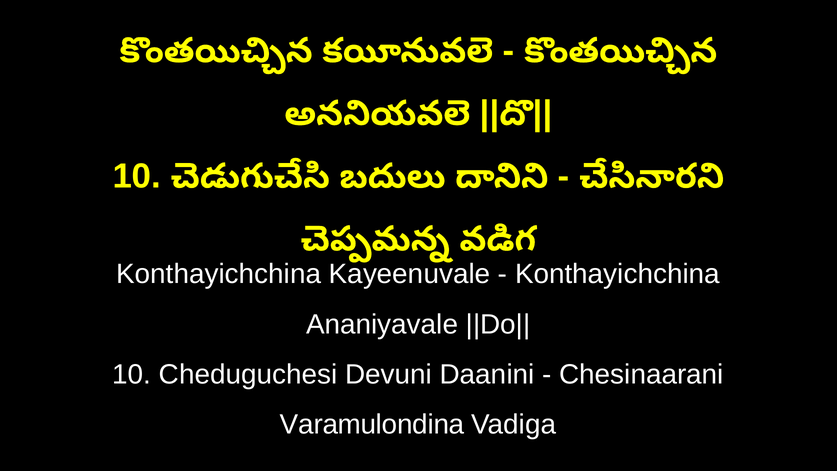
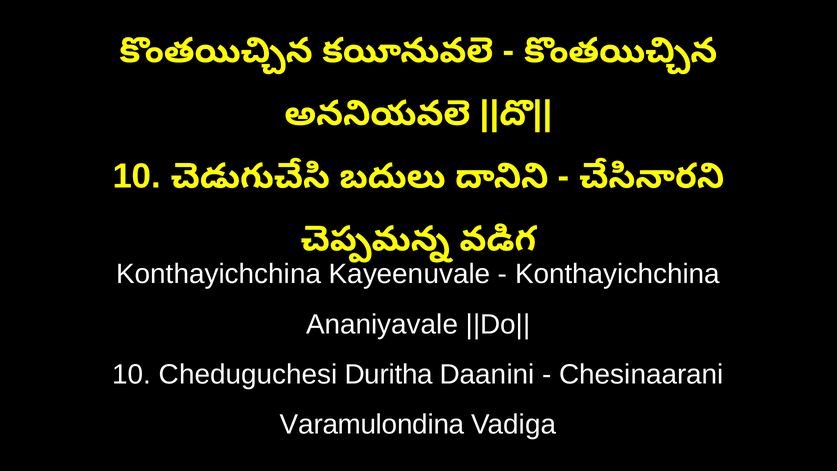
Devuni: Devuni -> Duritha (389, 374)
